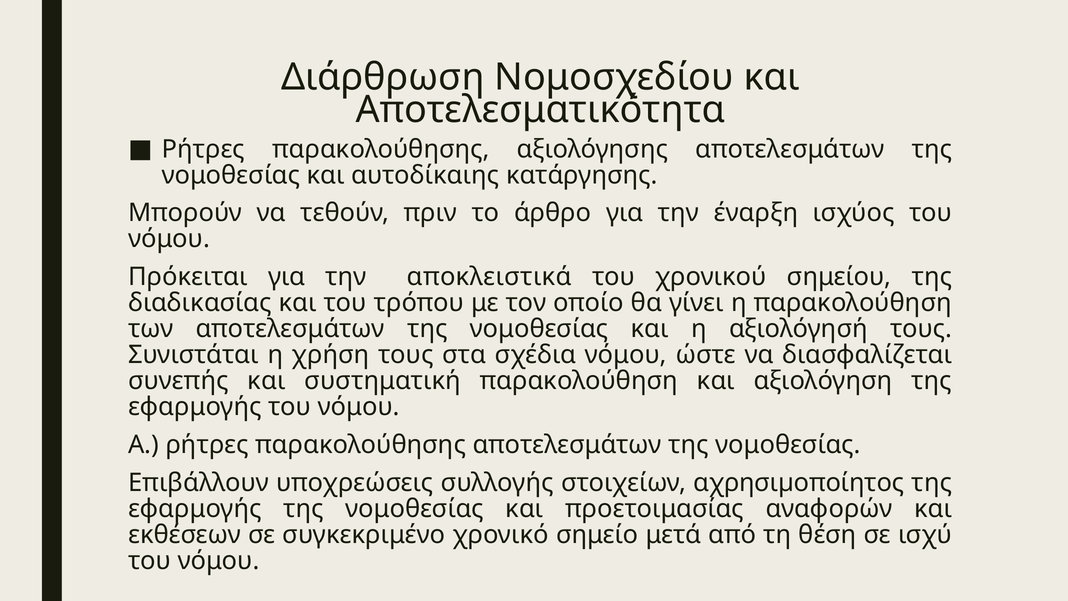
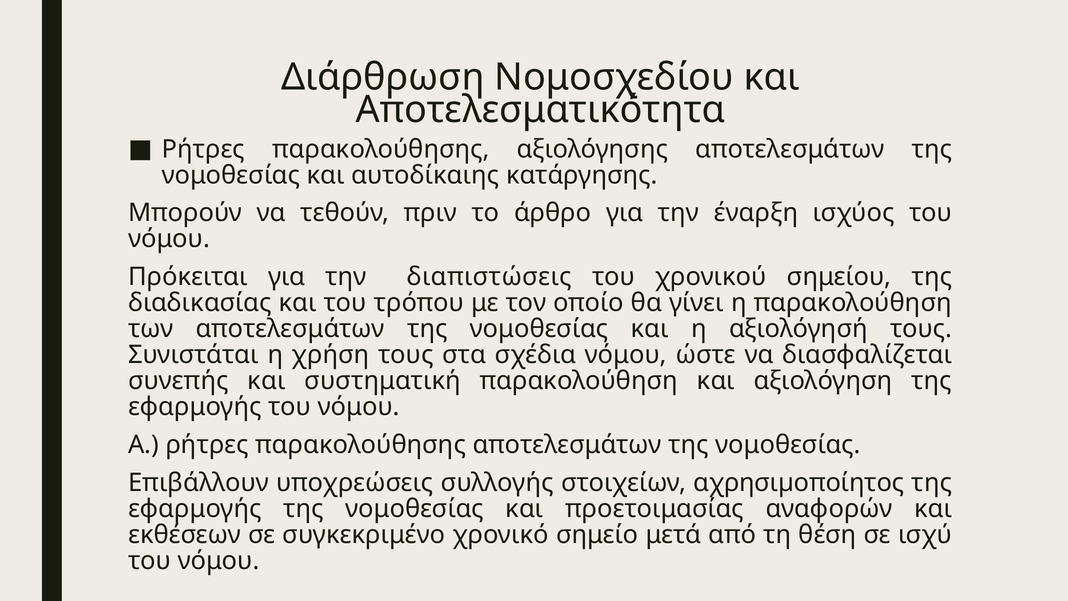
αποκλειστικά: αποκλειστικά -> διαπιστώσεις (489, 277)
